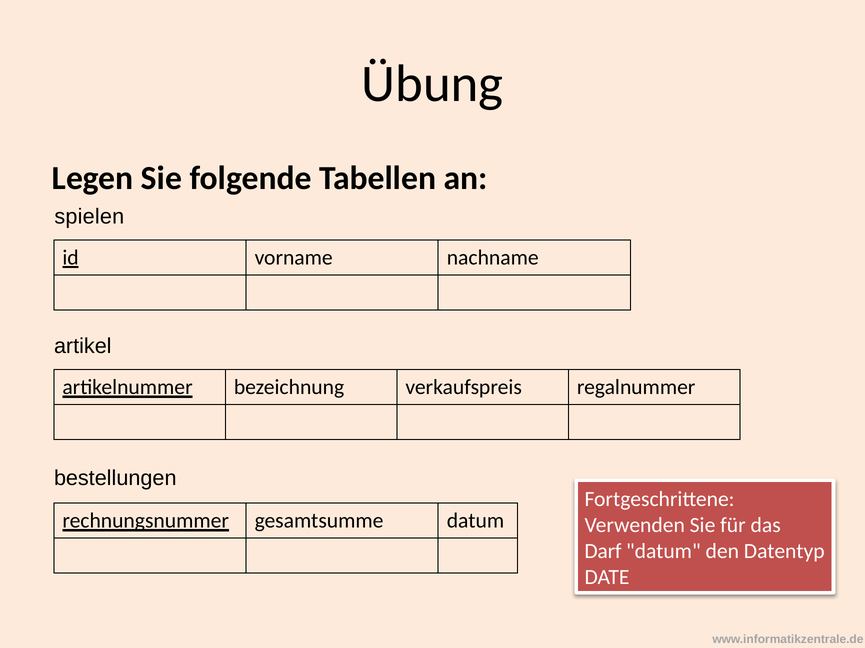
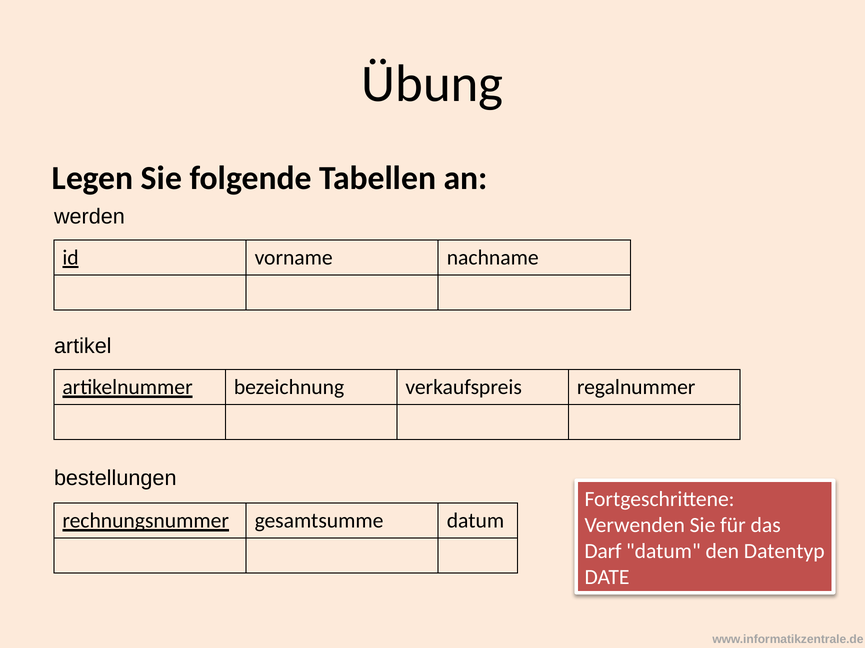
spielen: spielen -> werden (89, 217)
